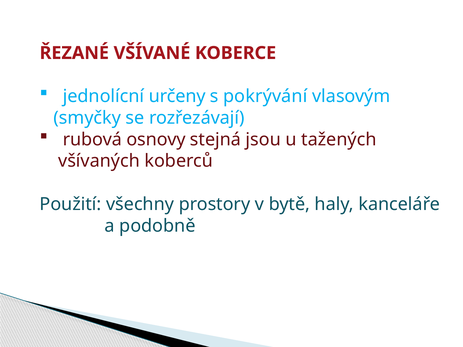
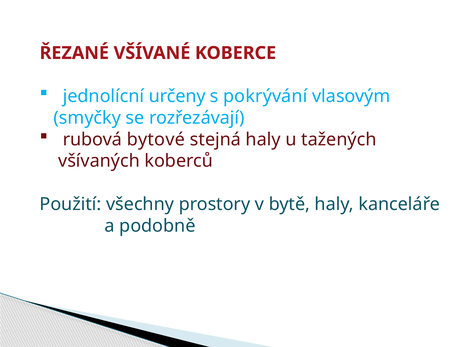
osnovy: osnovy -> bytové (156, 140)
stejná jsou: jsou -> haly (263, 140)
